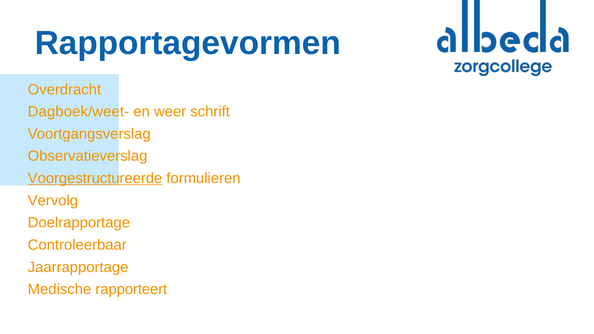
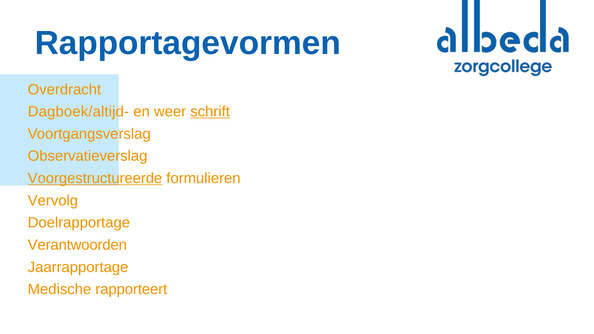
Dagboek/weet-: Dagboek/weet- -> Dagboek/altijd- (78, 112)
schrift underline: none -> present (210, 112)
Controleerbaar: Controleerbaar -> Verantwoorden (77, 245)
